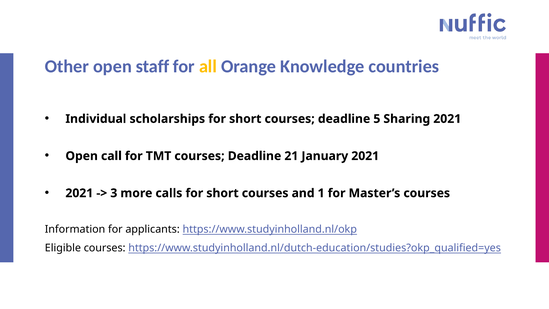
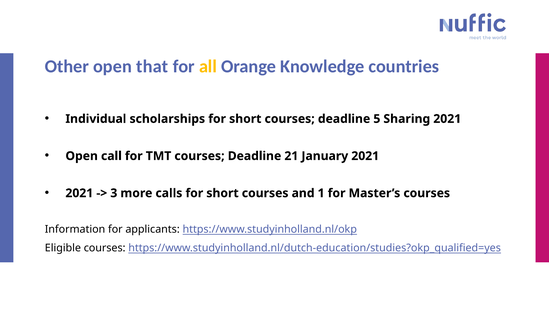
staff: staff -> that (152, 67)
